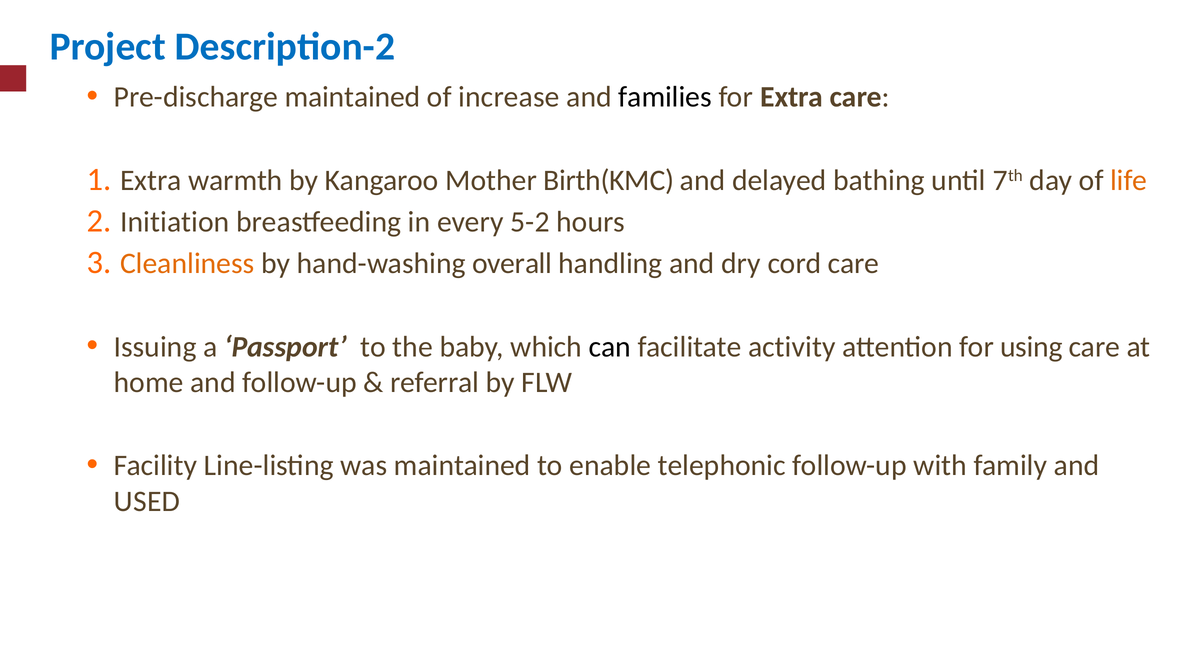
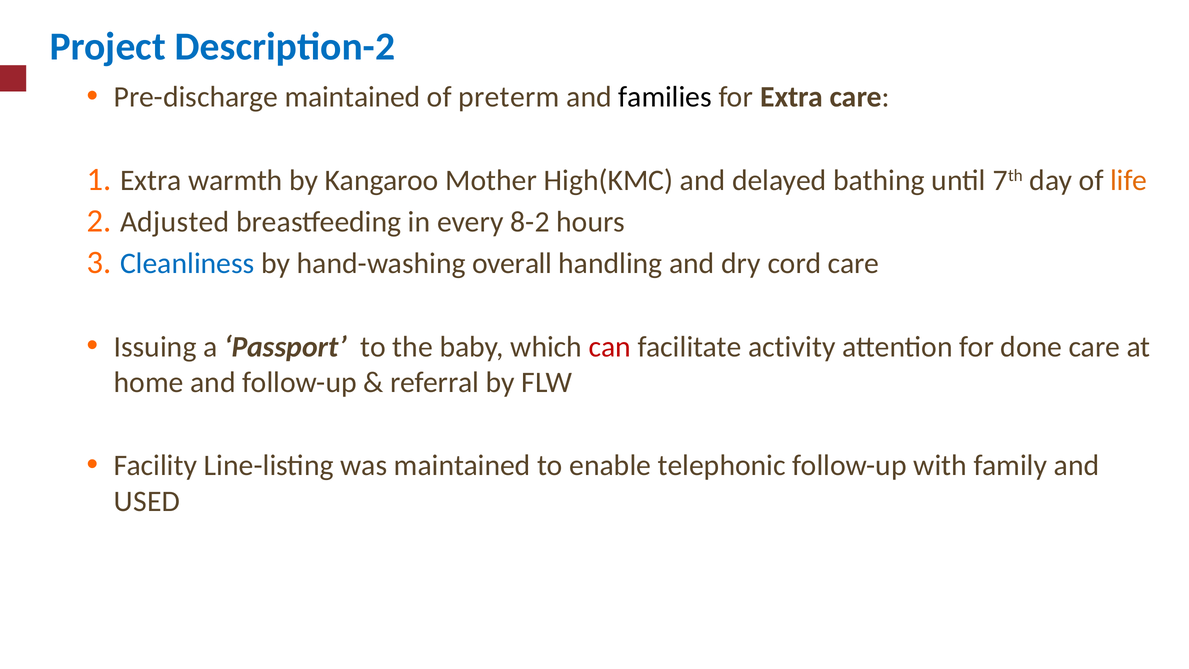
increase: increase -> preterm (509, 97)
Birth(KMC: Birth(KMC -> High(KMC (609, 180)
Initiation: Initiation -> Adjusted (175, 222)
5-2: 5-2 -> 8-2 (530, 222)
Cleanliness colour: orange -> blue (187, 263)
can colour: black -> red (610, 347)
using: using -> done (1031, 347)
